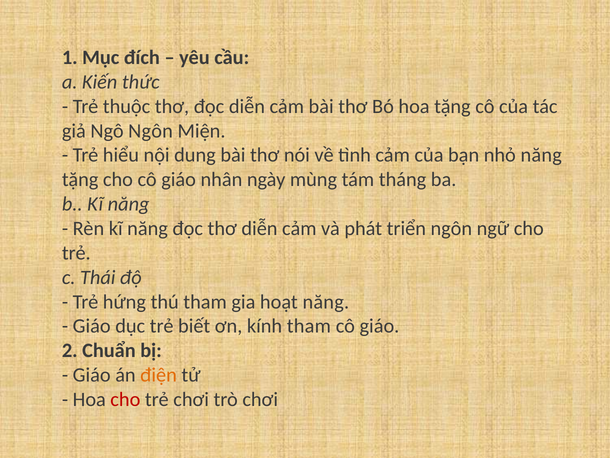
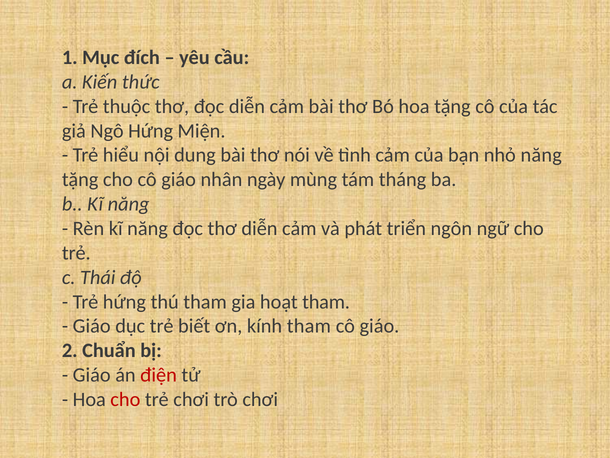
Ngô Ngôn: Ngôn -> Hứng (151, 131)
hoạt năng: năng -> tham (326, 301)
điện colour: orange -> red (159, 375)
